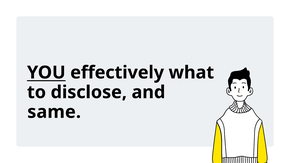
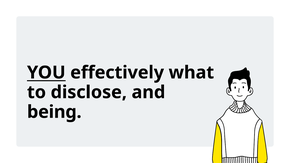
same: same -> being (54, 112)
